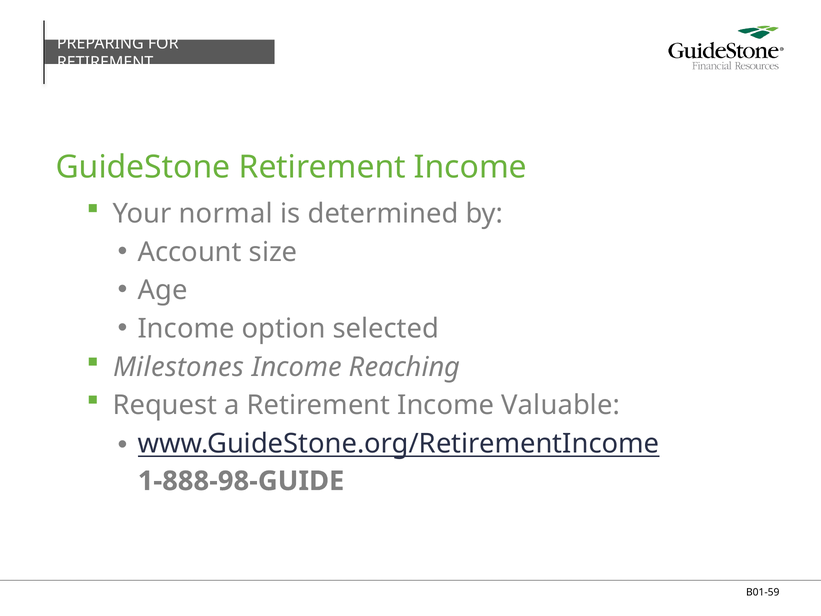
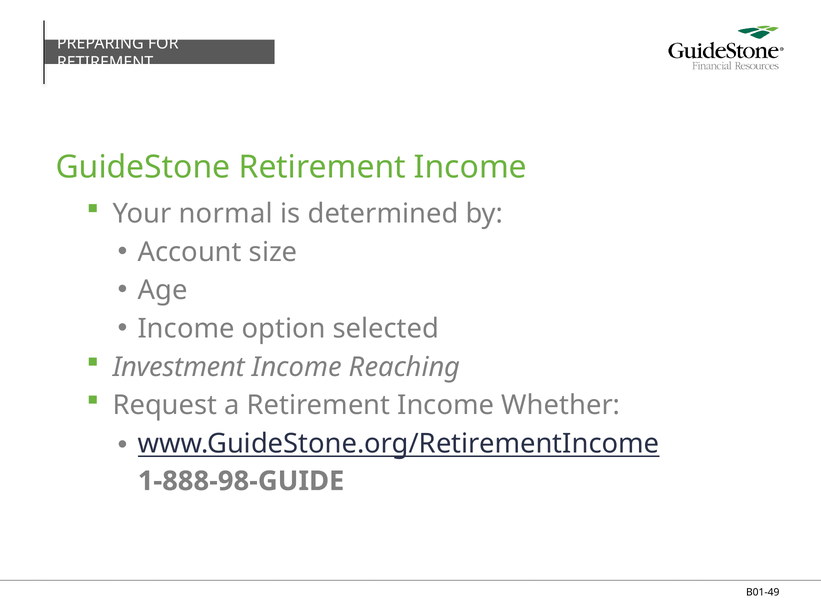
Milestones: Milestones -> Investment (179, 367)
Valuable: Valuable -> Whether (561, 405)
B01-59: B01-59 -> B01-49 (763, 592)
